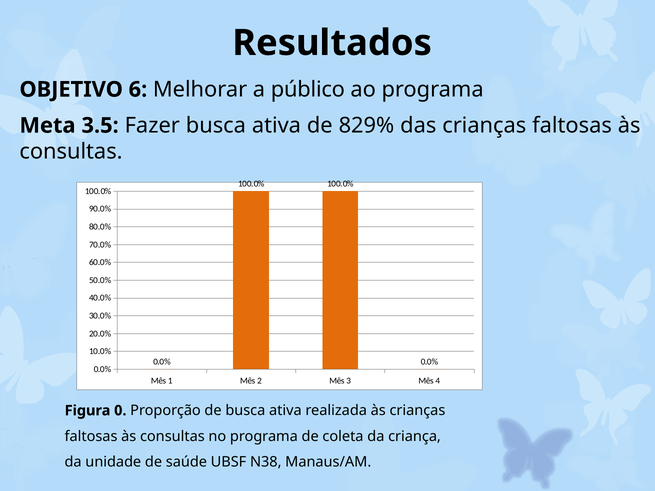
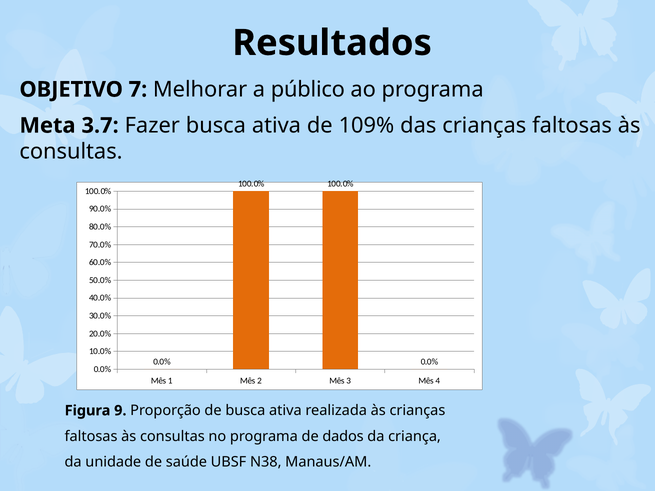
6: 6 -> 7 (138, 90)
3.5: 3.5 -> 3.7 (100, 126)
829%: 829% -> 109% (366, 126)
0: 0 -> 9 (120, 411)
coleta: coleta -> dados (343, 437)
